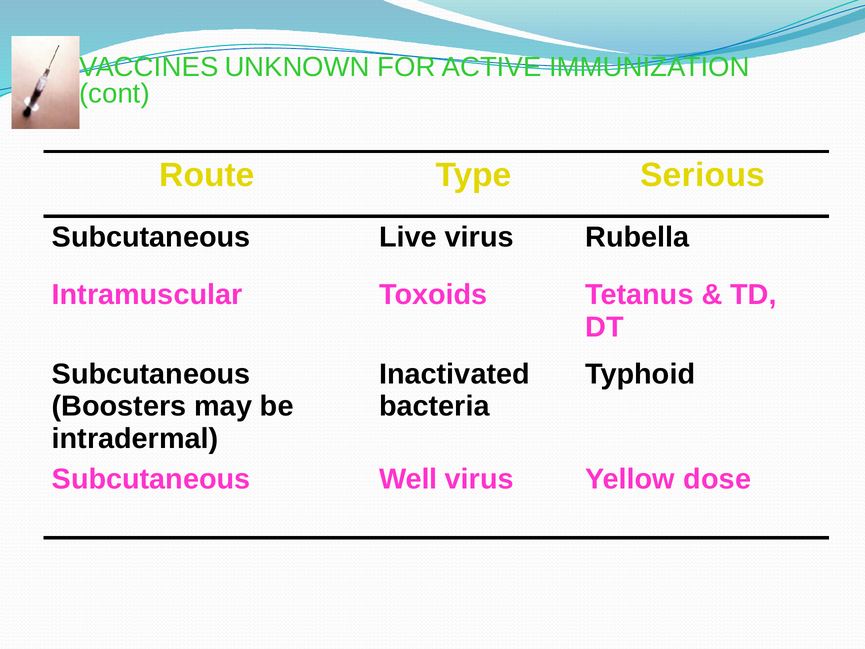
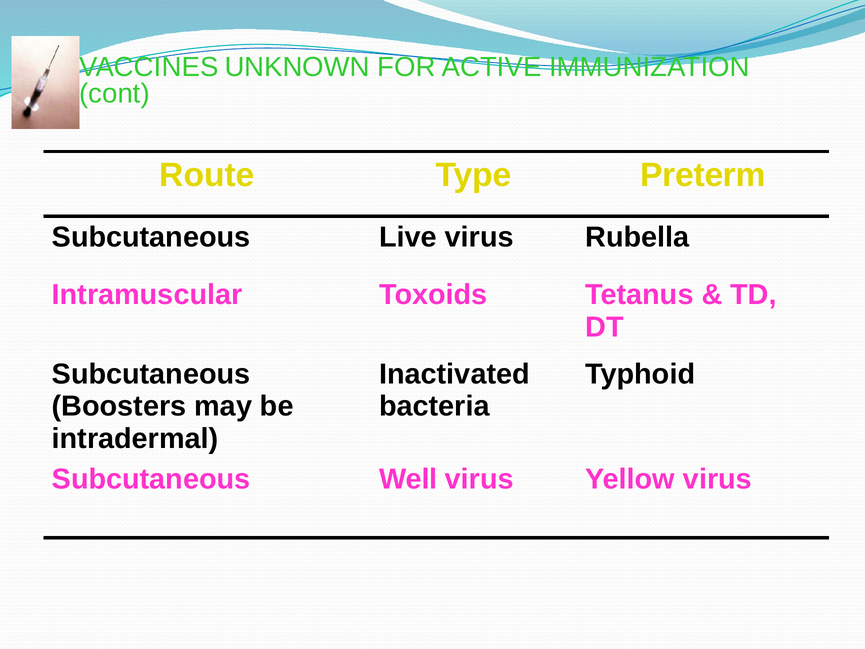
Serious: Serious -> Preterm (703, 175)
Yellow dose: dose -> virus (717, 479)
